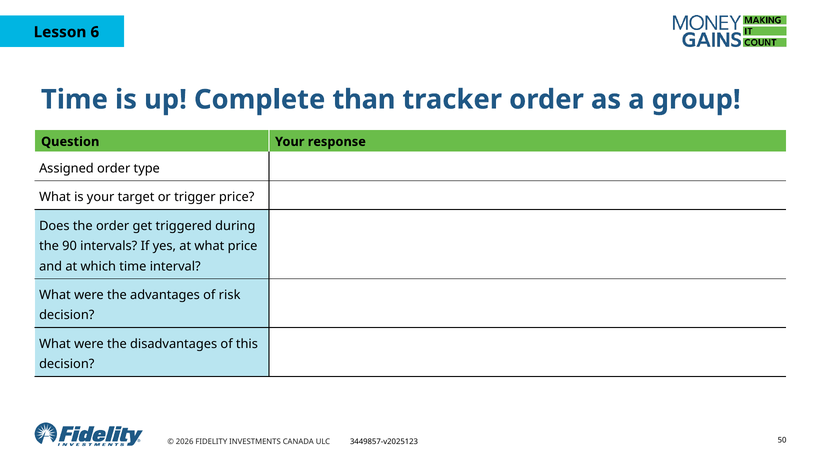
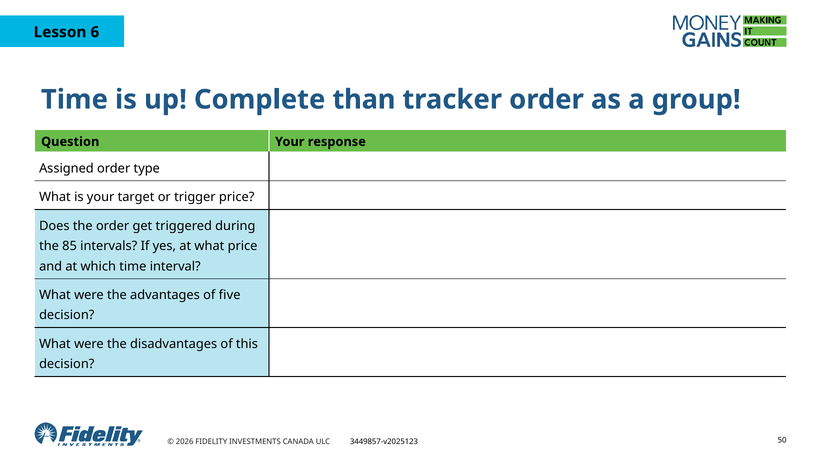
90: 90 -> 85 (70, 246)
risk: risk -> five (230, 295)
